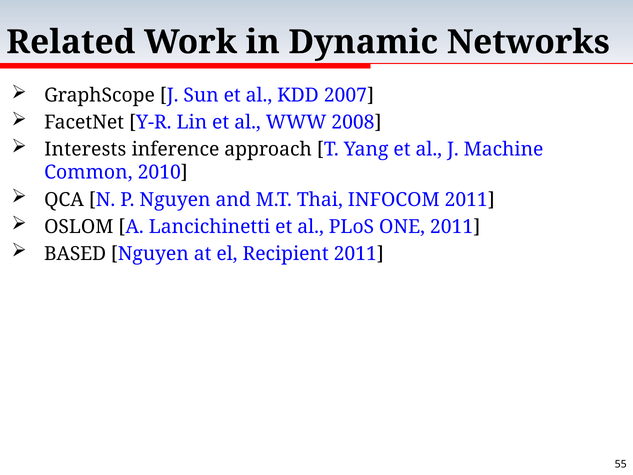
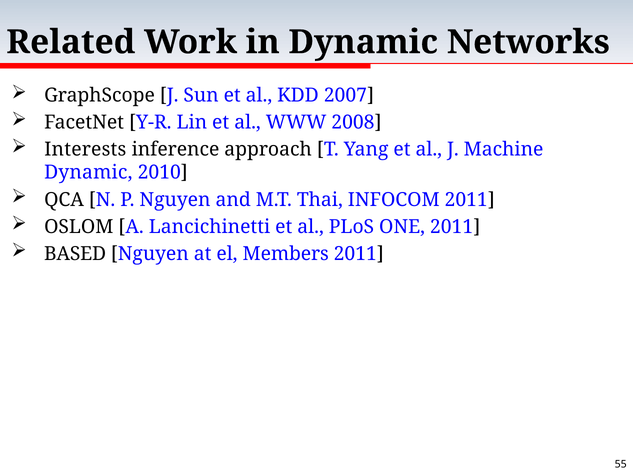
Common: Common -> Dynamic (88, 172)
Recipient: Recipient -> Members (286, 254)
